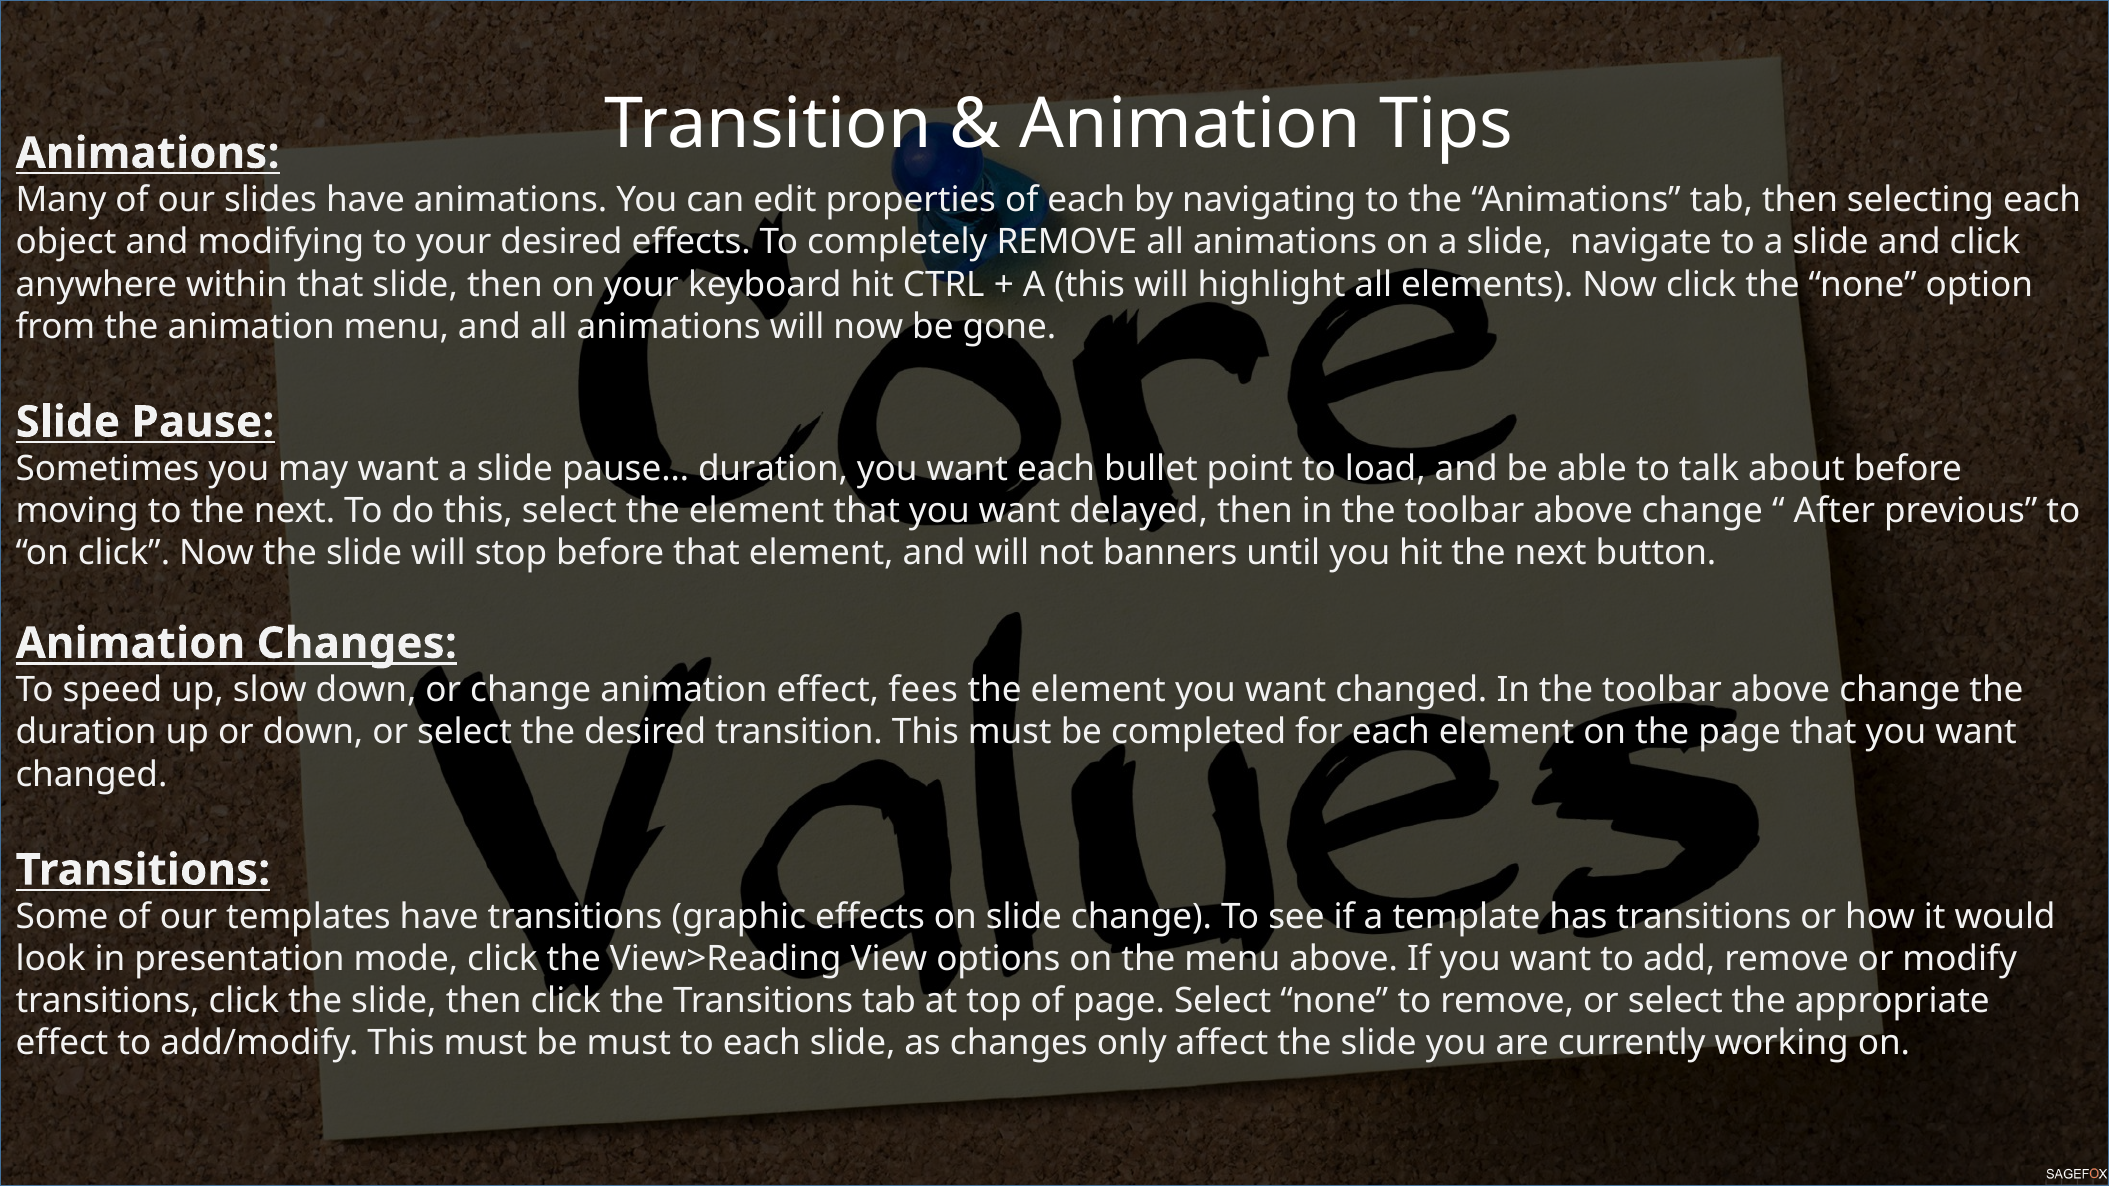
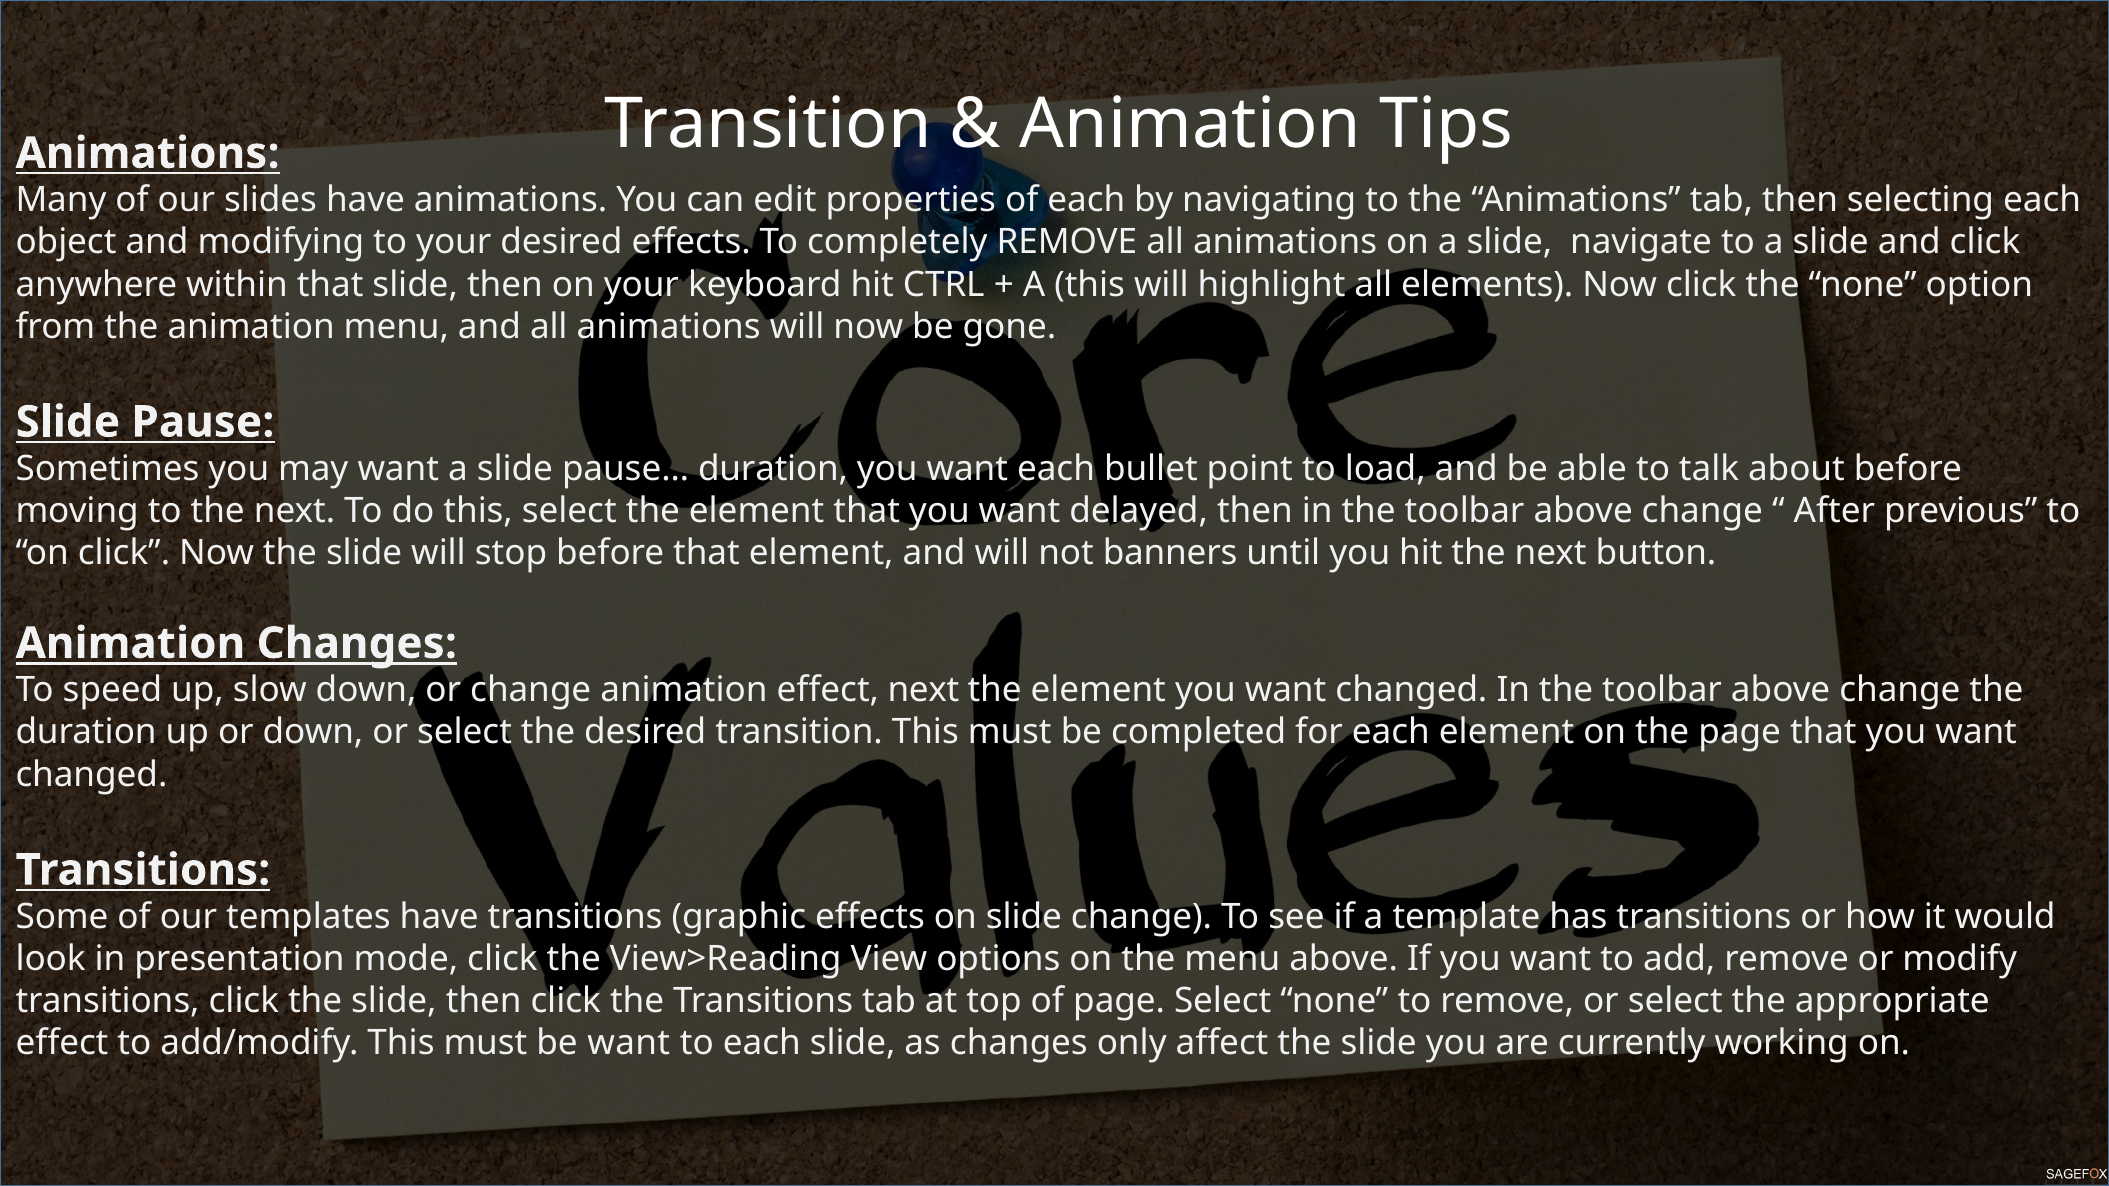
effect fees: fees -> next (923, 690)
be must: must -> want (629, 1044)
